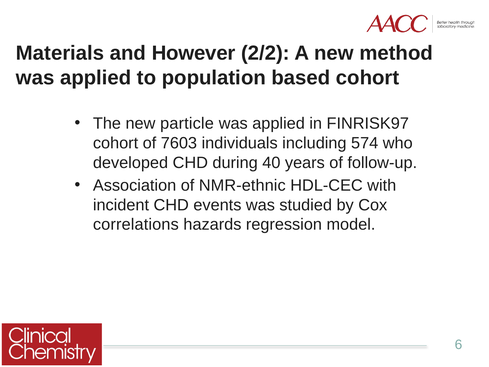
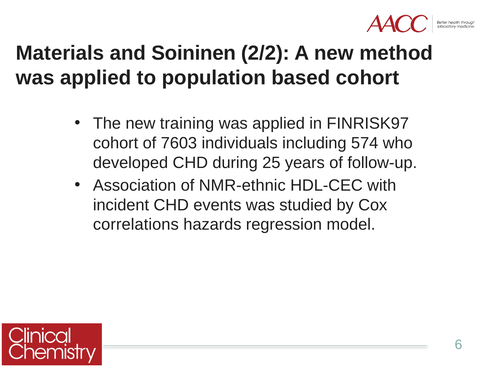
However: However -> Soininen (194, 53)
particle: particle -> training (187, 123)
40: 40 -> 25 (271, 163)
